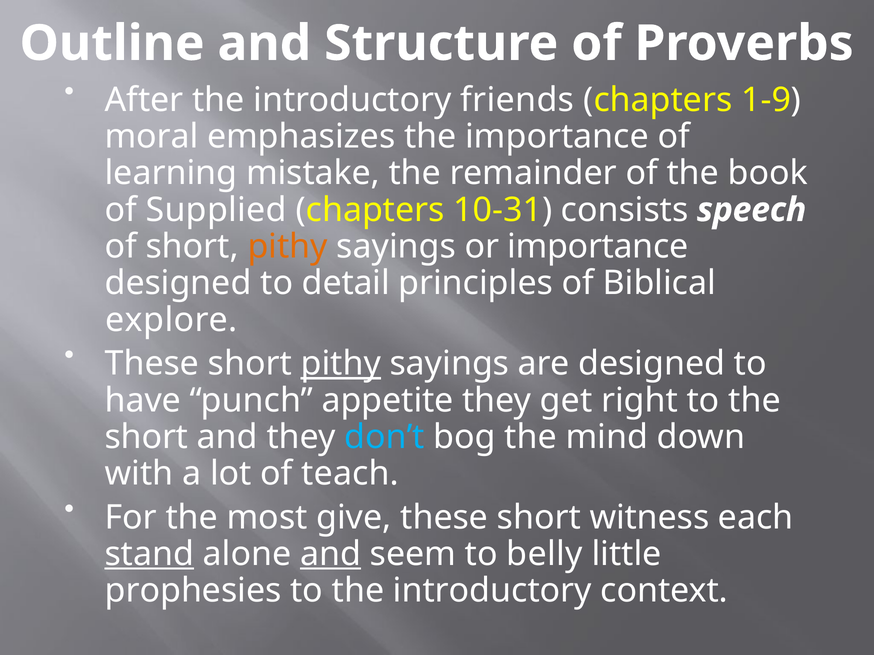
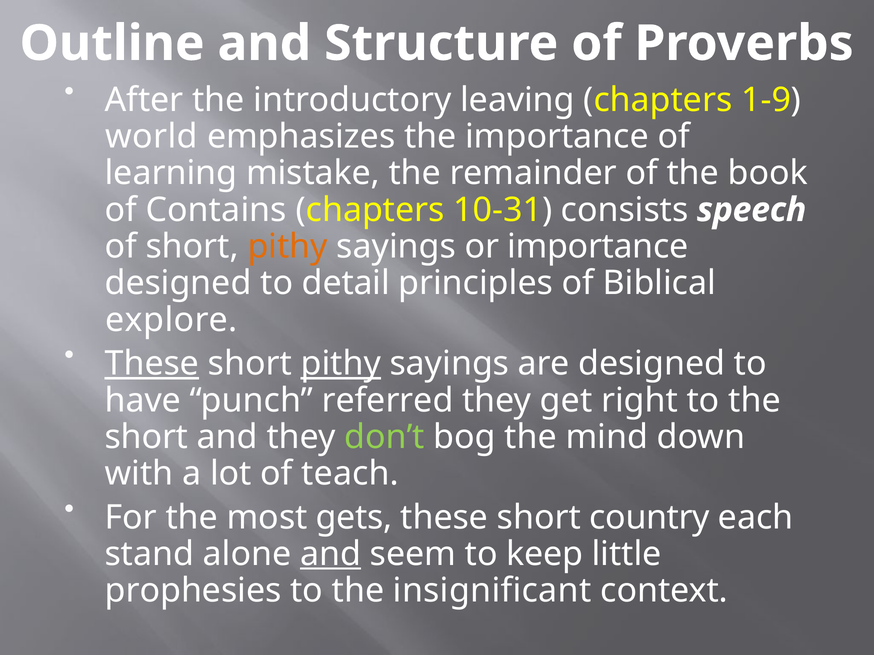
friends: friends -> leaving (517, 100)
moral: moral -> world (151, 137)
Supplied: Supplied -> Contains (216, 210)
These underline: none -> present (152, 364)
appetite: appetite -> referred (388, 401)
don’t colour: light blue -> light green (385, 437)
give: give -> gets (354, 518)
witness: witness -> country (650, 518)
stand underline: present -> none (149, 554)
belly: belly -> keep (545, 554)
to the introductory: introductory -> insignificant (492, 591)
